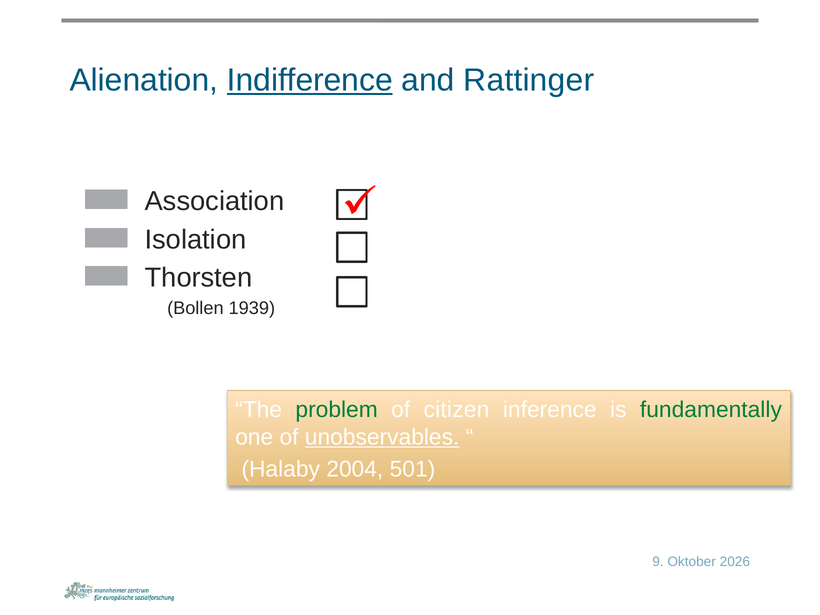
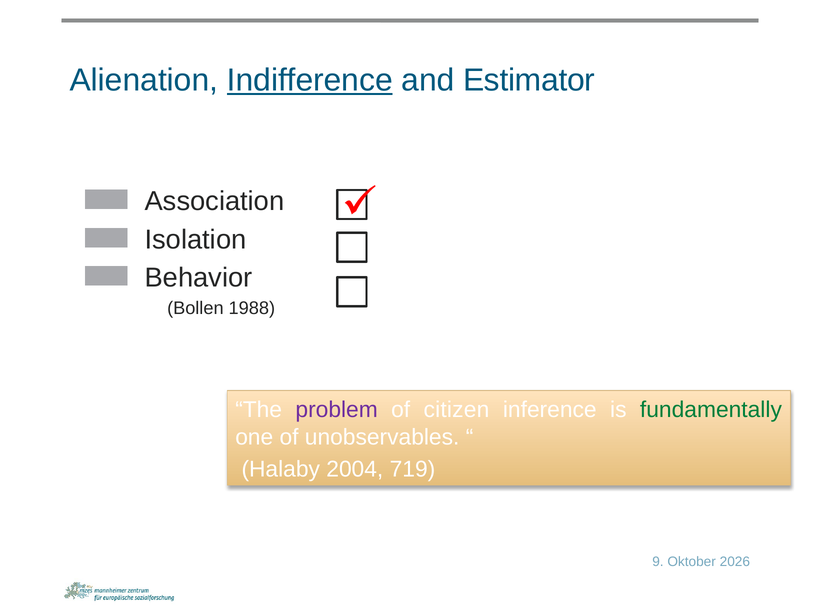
Rattinger: Rattinger -> Estimator (529, 80)
Thorsten: Thorsten -> Behavior (199, 278)
1939: 1939 -> 1988 (252, 308)
problem colour: green -> purple (337, 410)
unobservables underline: present -> none (382, 437)
501: 501 -> 719 (412, 469)
